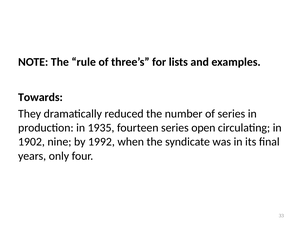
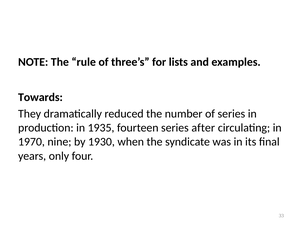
open: open -> after (203, 128)
1902: 1902 -> 1970 (31, 142)
1992: 1992 -> 1930 (101, 142)
